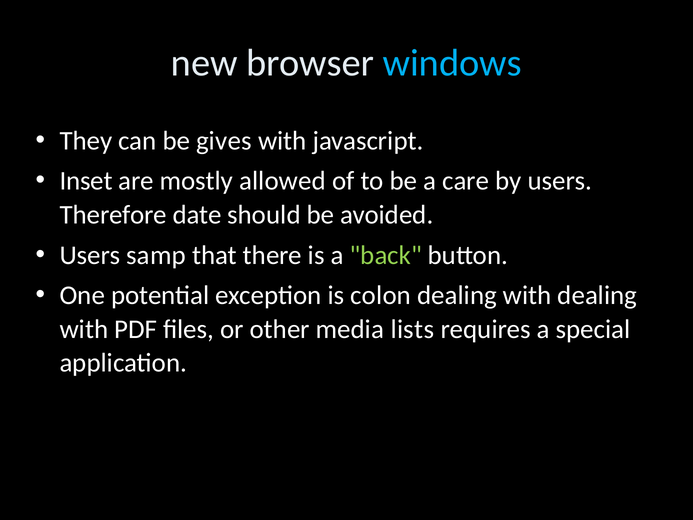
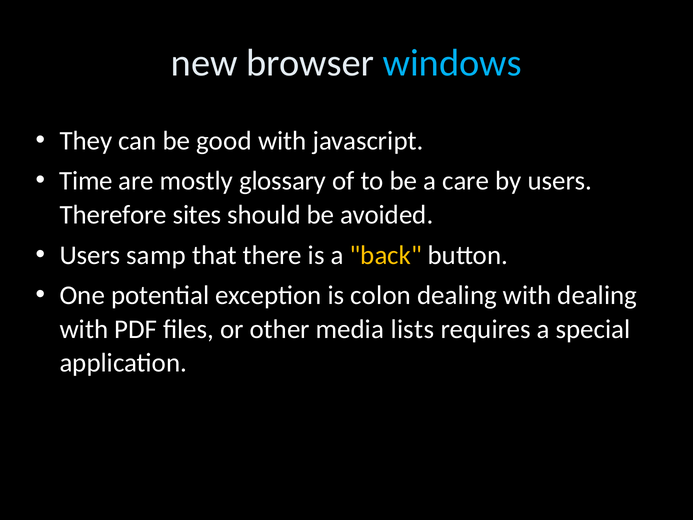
gives: gives -> good (224, 141)
Inset: Inset -> Time (86, 181)
allowed: allowed -> glossary (283, 181)
date: date -> sites (197, 215)
back colour: light green -> yellow (386, 255)
